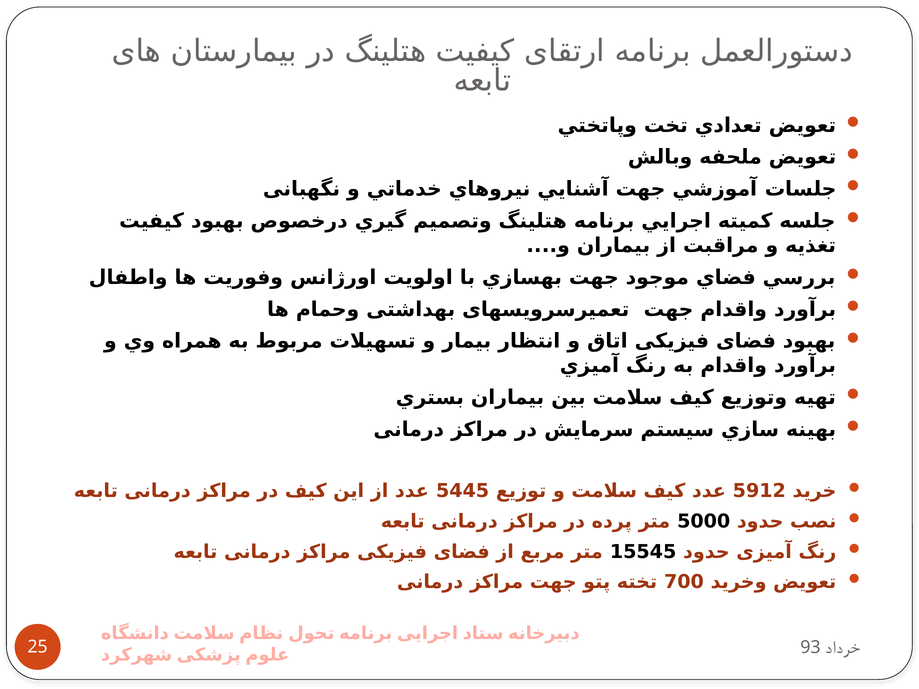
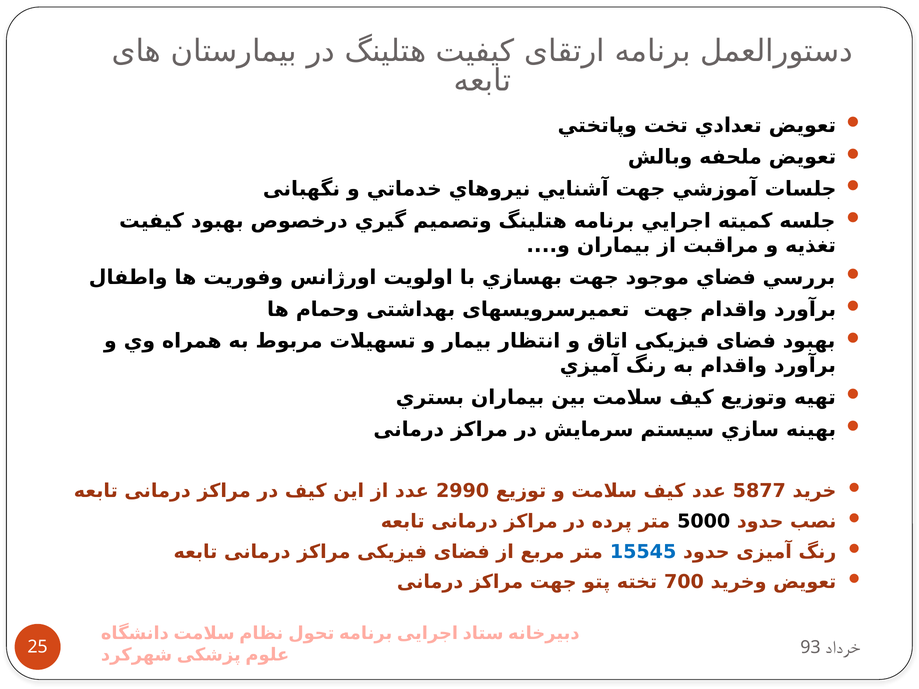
5445: 5445 -> 2990 (463, 491)
5912: 5912 -> 5877 (759, 491)
15545 colour: black -> blue (643, 552)
